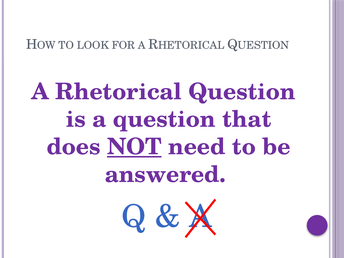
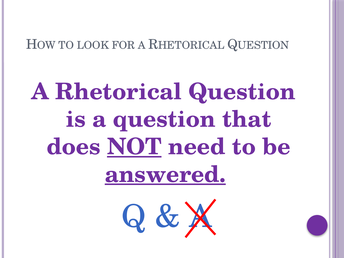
answered underline: none -> present (165, 174)
